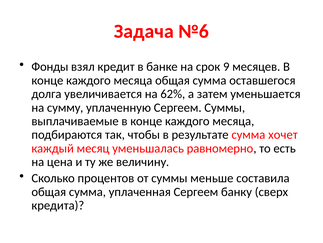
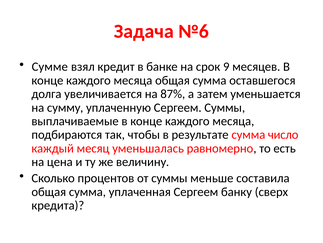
Фонды: Фонды -> Сумме (50, 67)
62%: 62% -> 87% (173, 94)
хочет: хочет -> число (283, 134)
